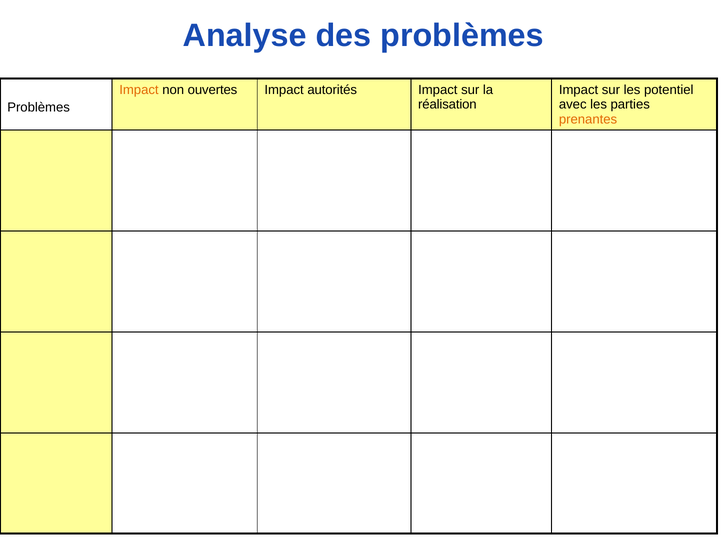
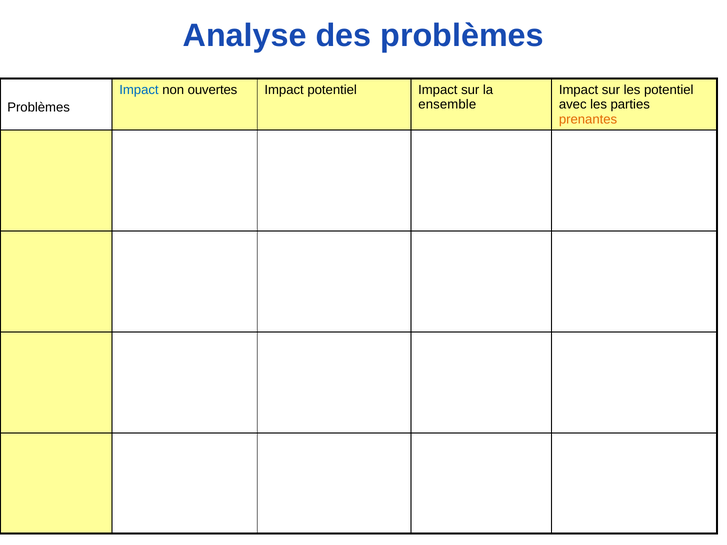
Impact colour: orange -> blue (139, 90)
Impact autorités: autorités -> potentiel (332, 90)
réalisation: réalisation -> ensemble (447, 105)
